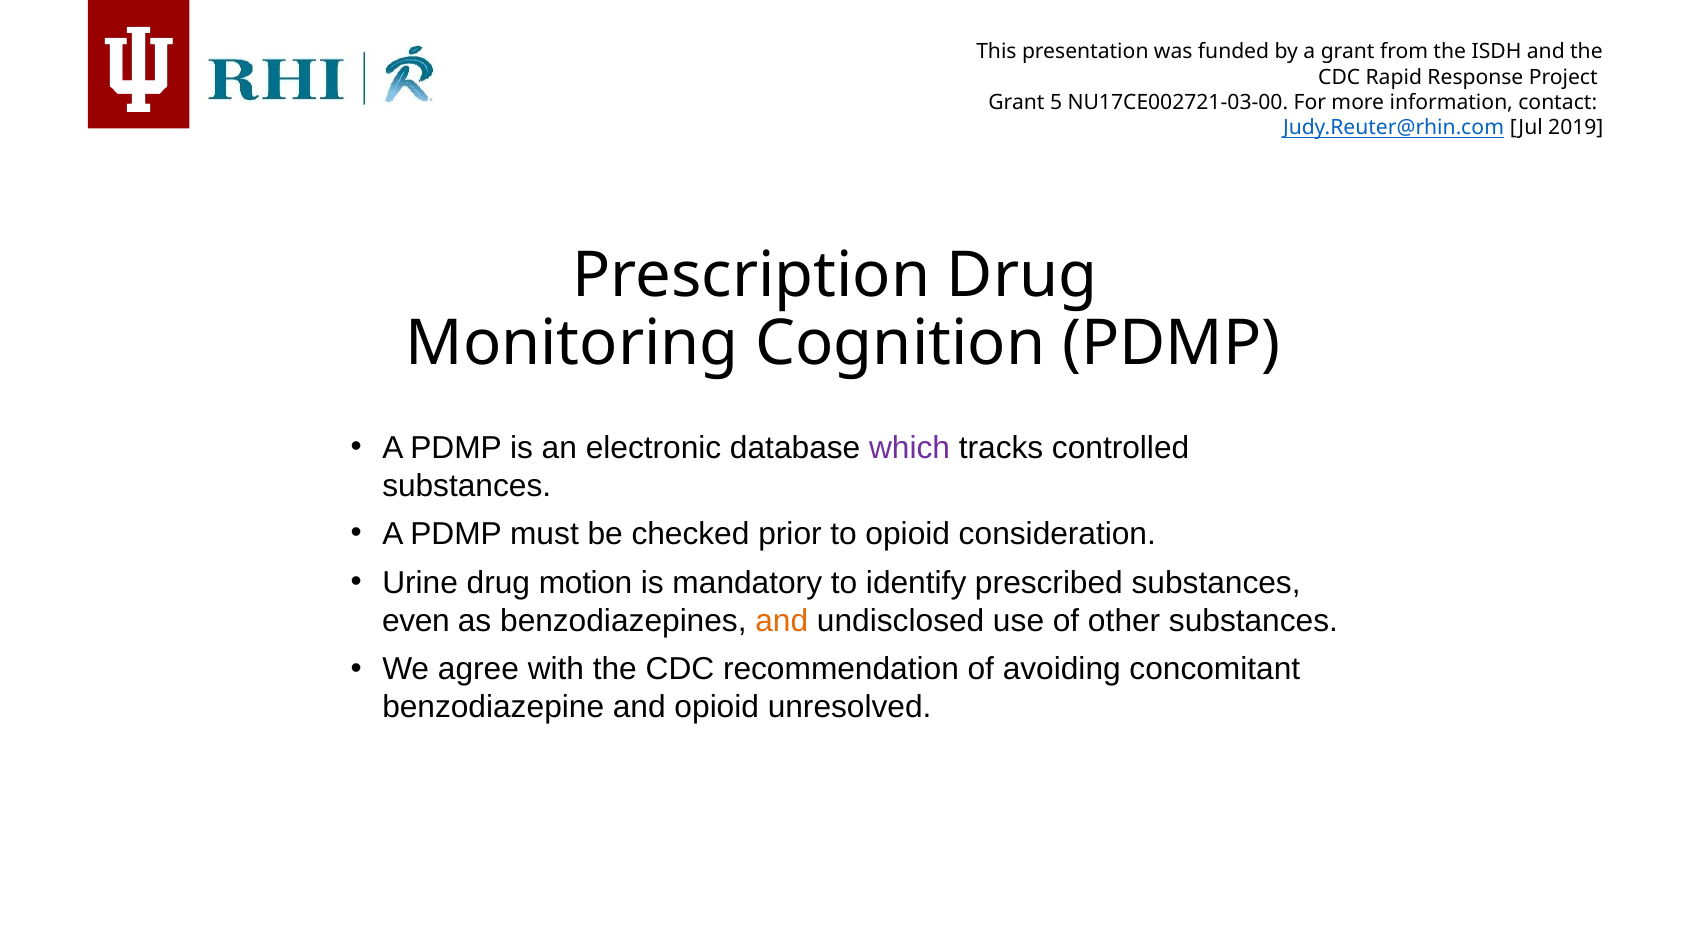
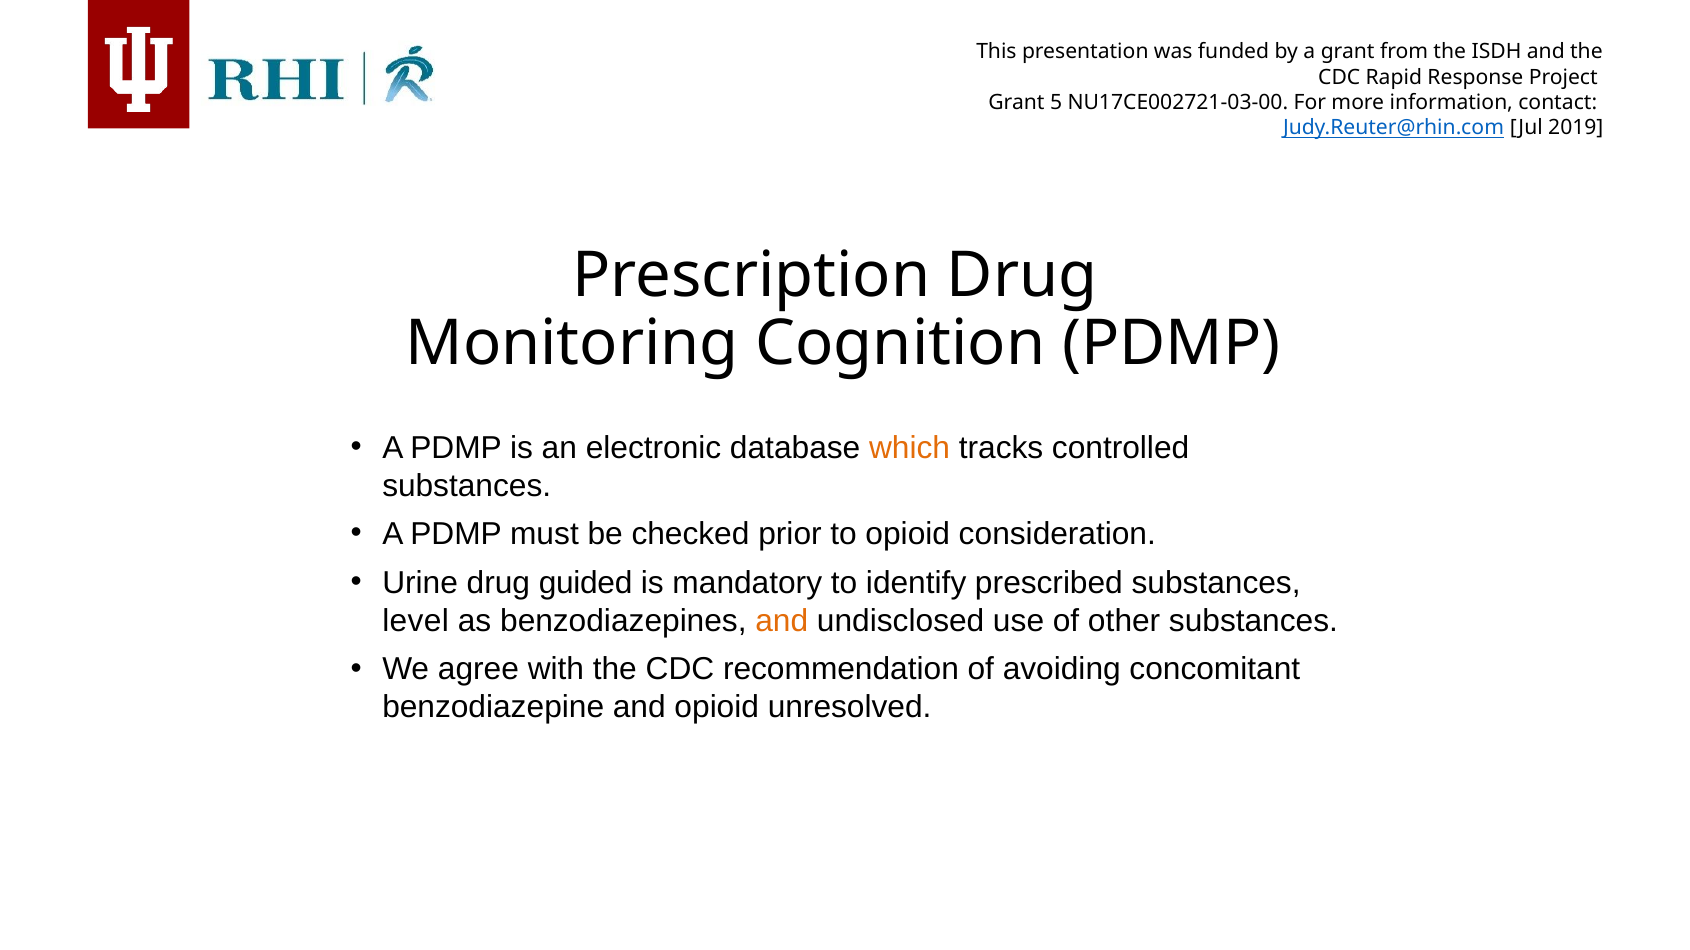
which colour: purple -> orange (910, 448)
motion: motion -> guided (586, 583)
even: even -> level (416, 621)
